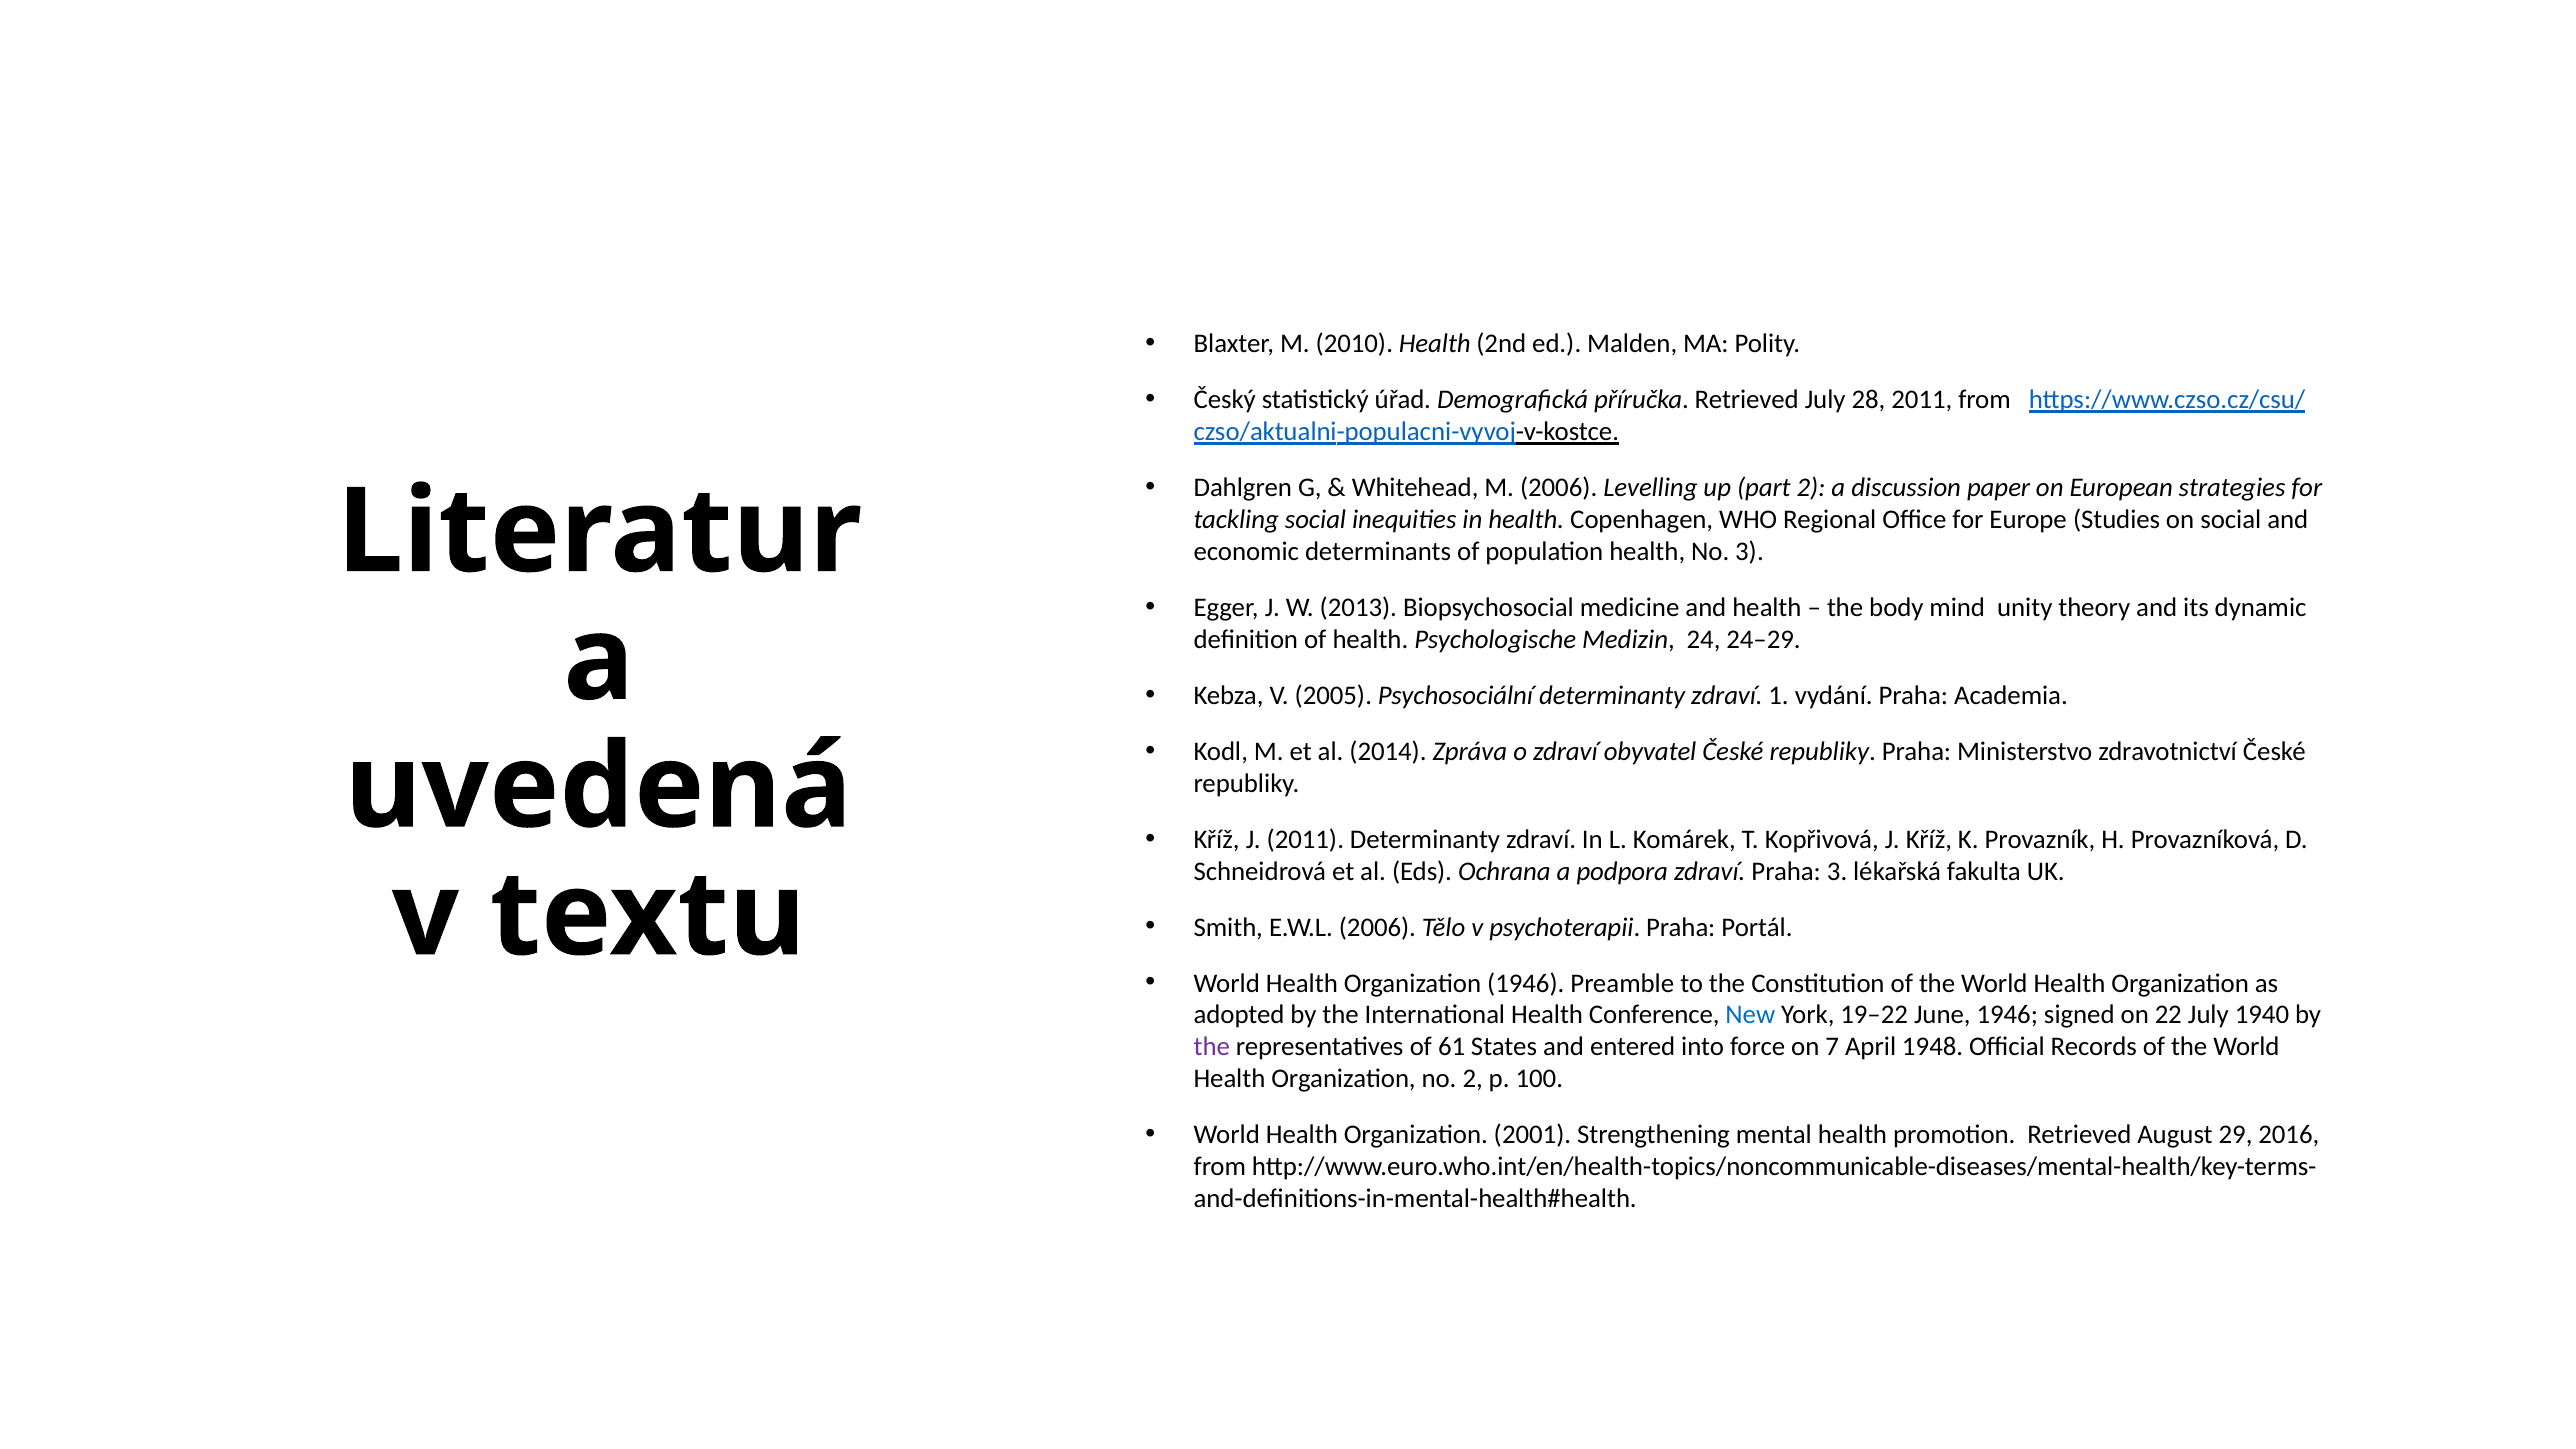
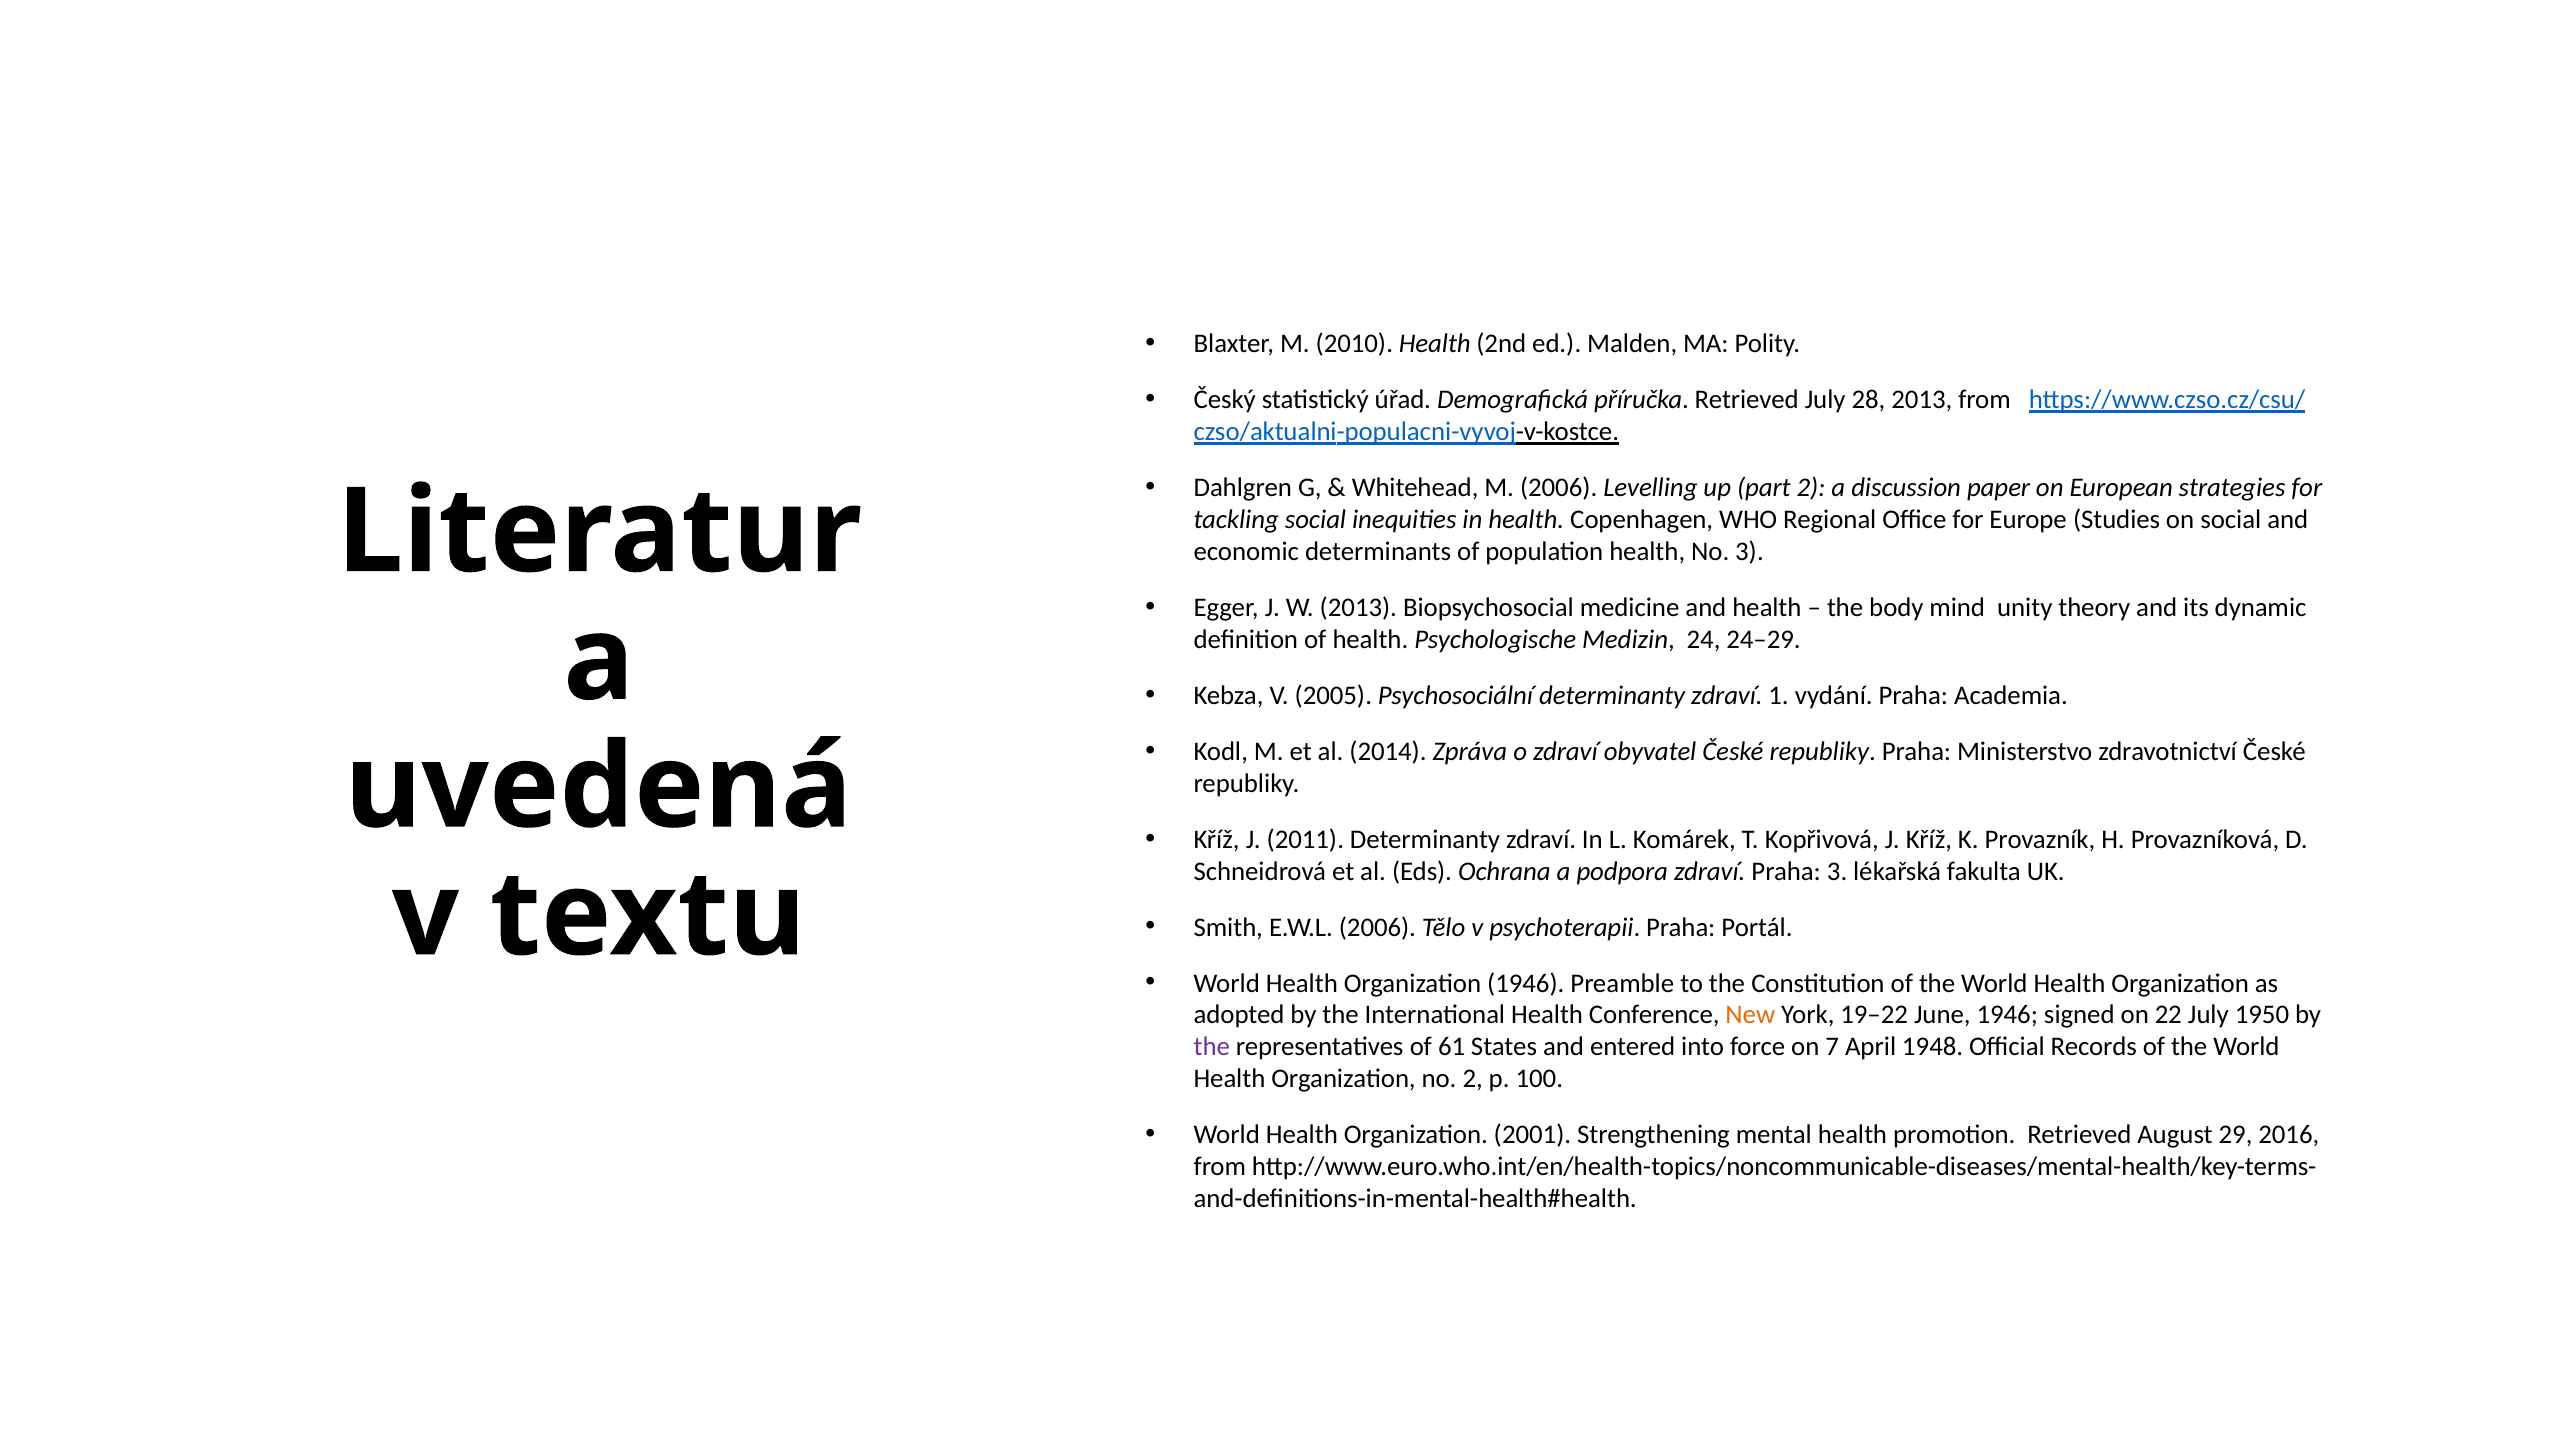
28 2011: 2011 -> 2013 (1922, 399)
New colour: blue -> orange (1750, 1015)
1940: 1940 -> 1950 (2262, 1015)
